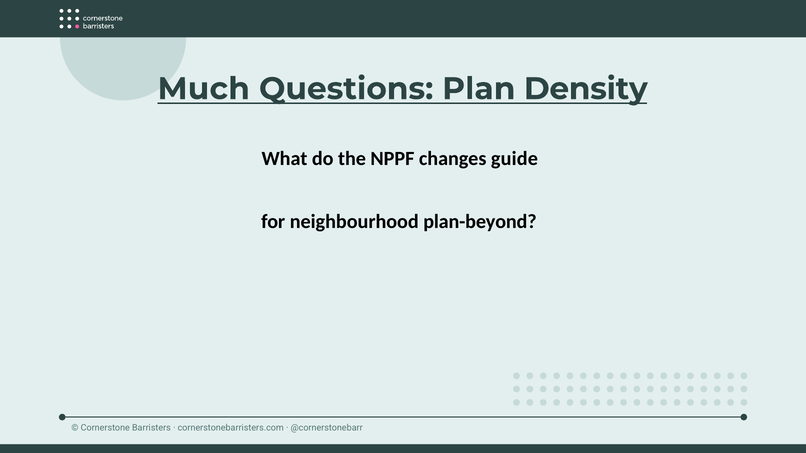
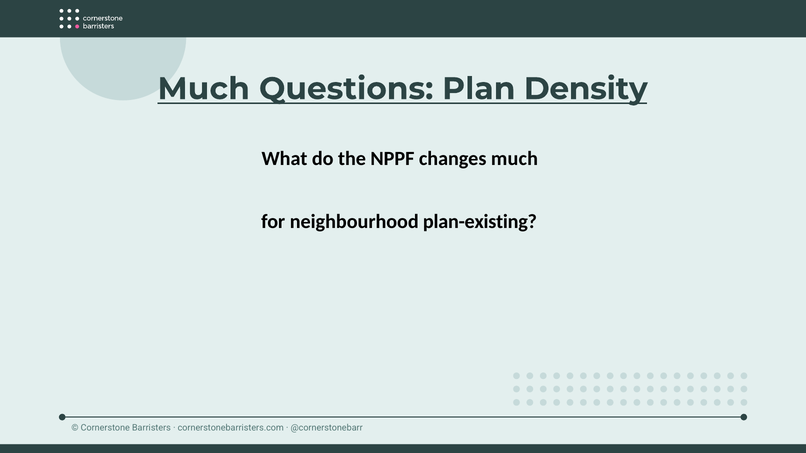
changes guide: guide -> much (514, 159)
plan-beyond: plan-beyond -> plan-existing (480, 222)
